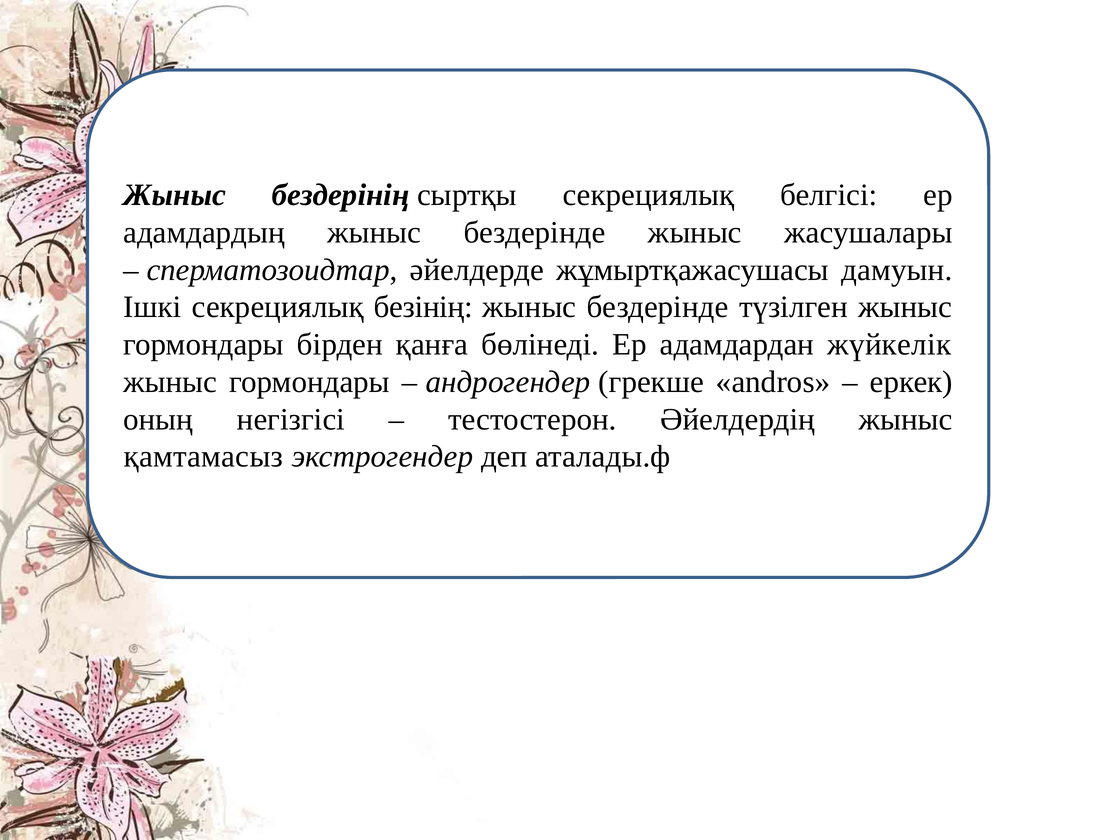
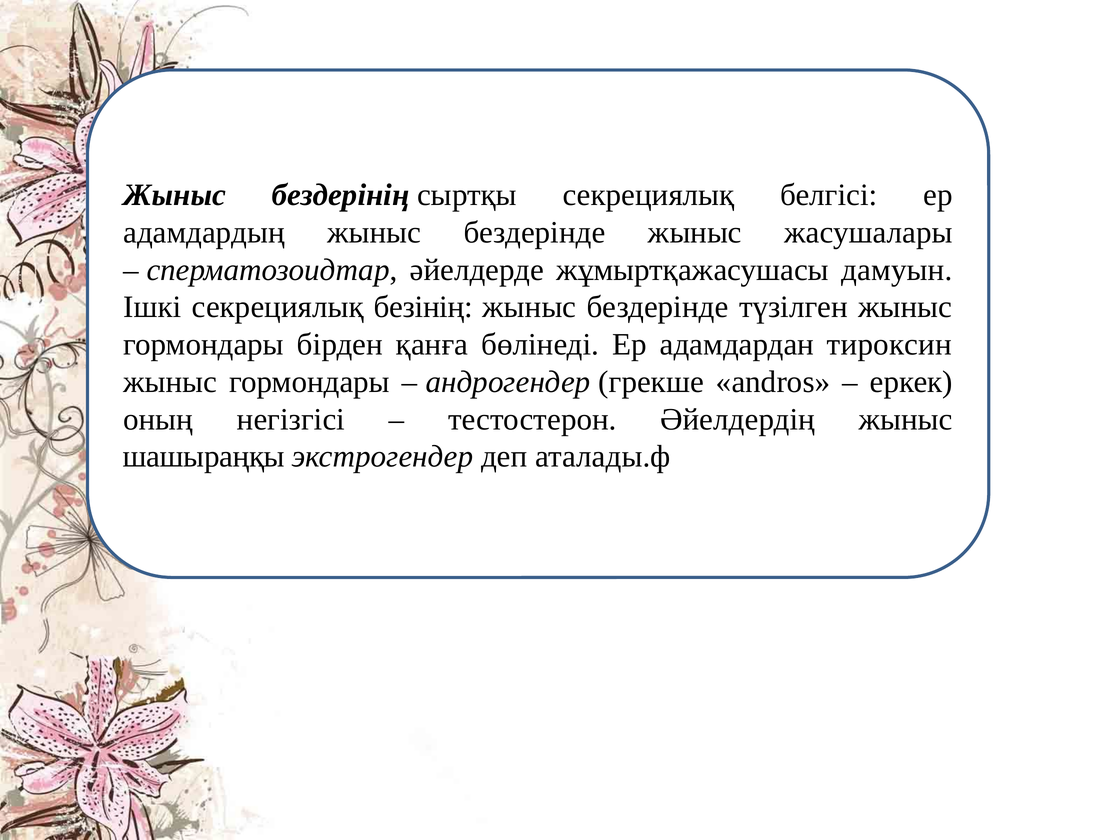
жүйкелік: жүйкелік -> тироксин (889, 345)
қамтамасыз: қамтамасыз -> шашыраңқы (204, 457)
